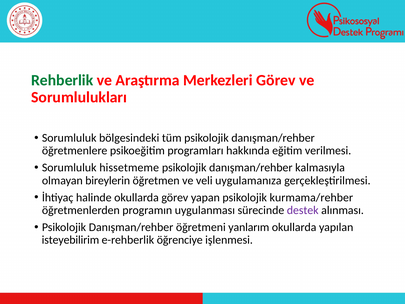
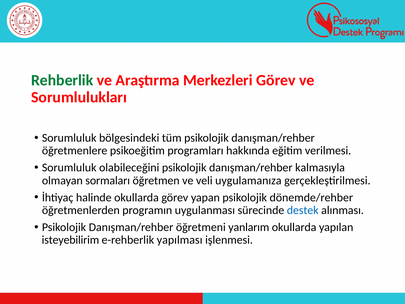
hissetmeme: hissetmeme -> olabileceğini (129, 168)
bireylerin: bireylerin -> sormaları (108, 180)
kurmama/rehber: kurmama/rehber -> dönemde/rehber (311, 197)
destek colour: purple -> blue (303, 210)
öğrenciye: öğrenciye -> yapılması (180, 240)
